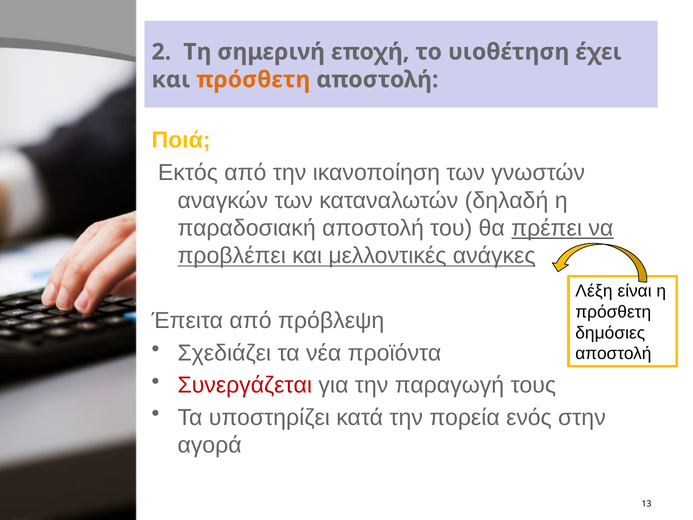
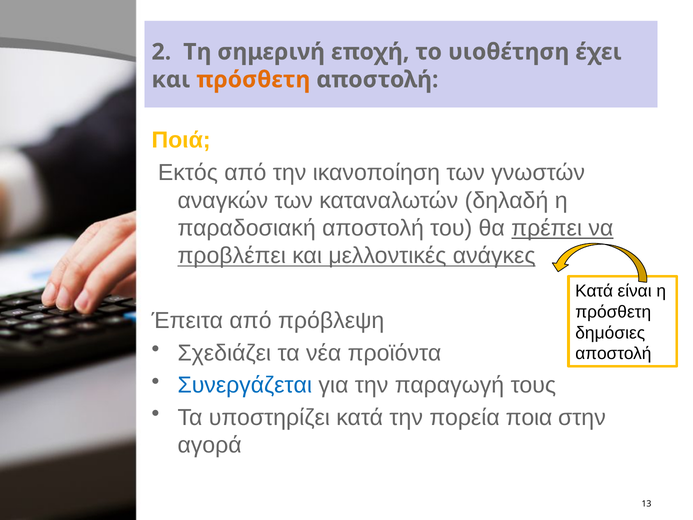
Λέξη: Λέξη -> Κατά (594, 291)
Συνεργάζεται colour: red -> blue (245, 385)
ενός: ενός -> ποια (529, 417)
